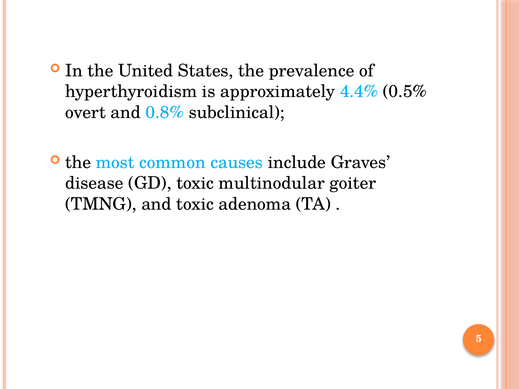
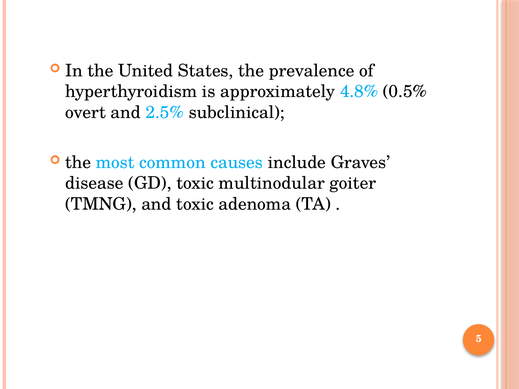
4.4%: 4.4% -> 4.8% (359, 92)
0.8%: 0.8% -> 2.5% (165, 112)
